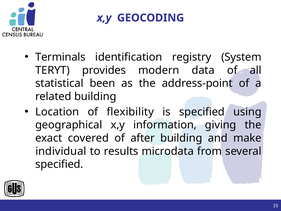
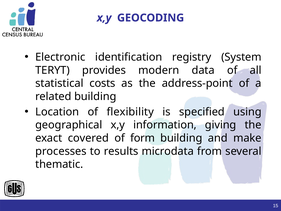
Terminals: Terminals -> Electronic (60, 57)
been: been -> costs (102, 83)
after: after -> form (143, 138)
individual: individual -> processes (61, 151)
specified: specified -> thematic (59, 164)
